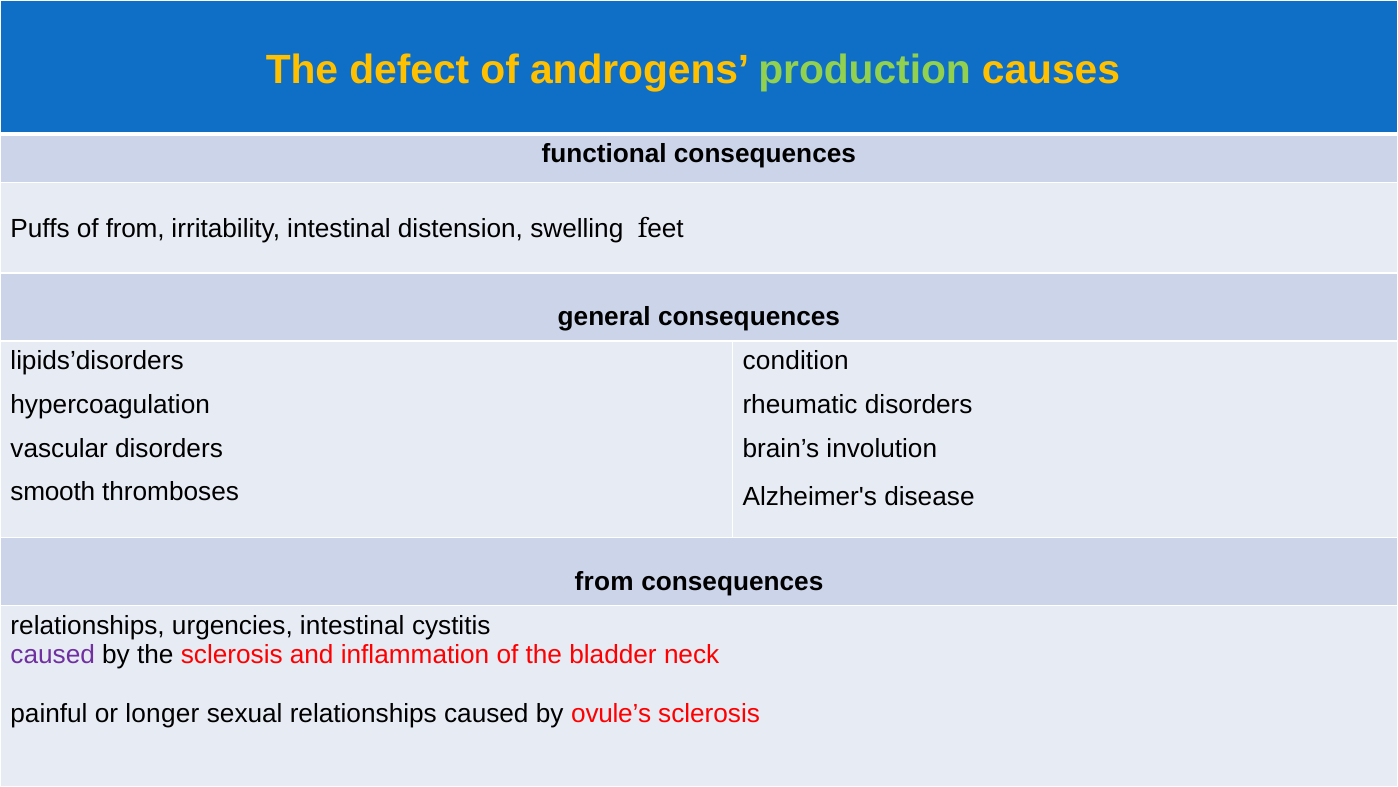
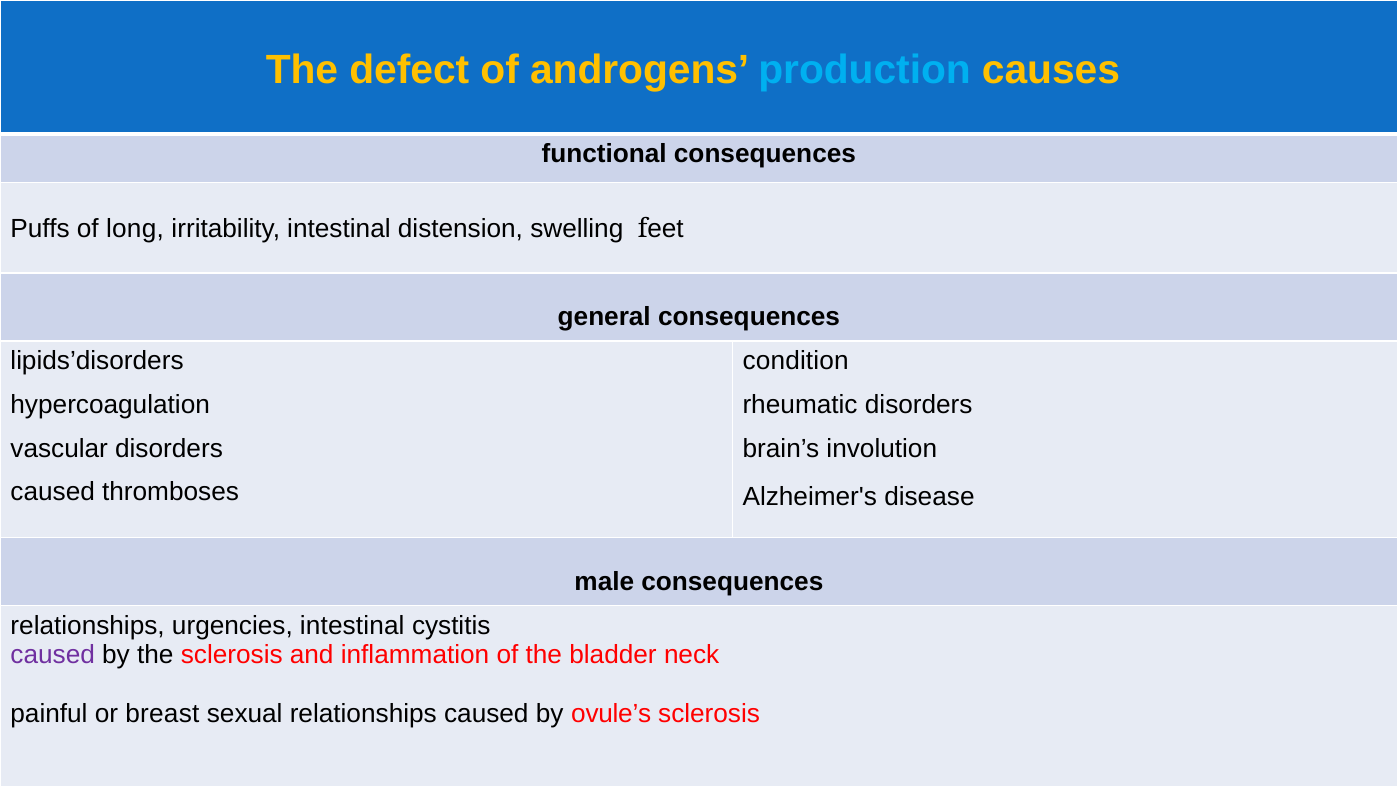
production colour: light green -> light blue (865, 70)
of from: from -> long (135, 229)
smooth: smooth -> caused (53, 491)
from: from -> male (604, 581)
longer: longer -> breast (162, 713)
